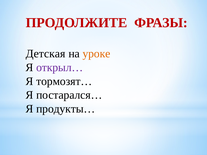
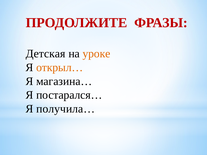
открыл… colour: purple -> orange (60, 68)
тормозят…: тормозят… -> магазина… (64, 81)
продукты…: продукты… -> получила… (66, 109)
